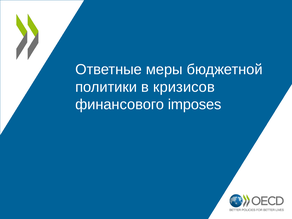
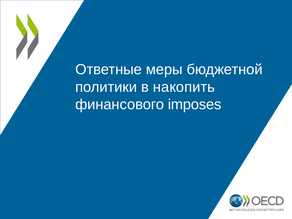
кризисов: кризисов -> накопить (184, 87)
